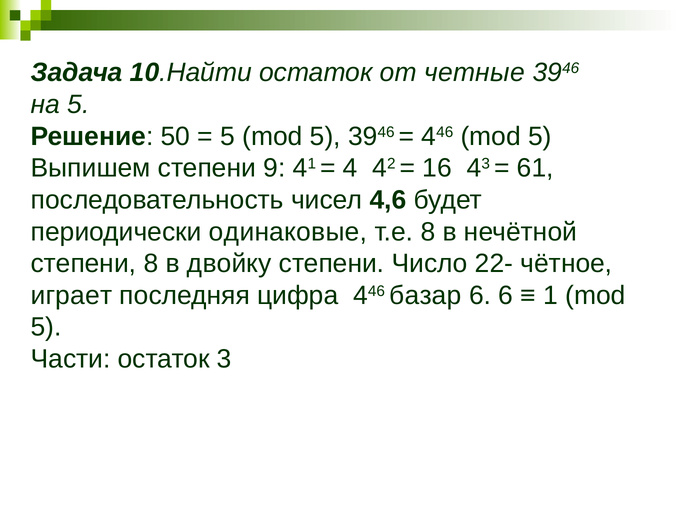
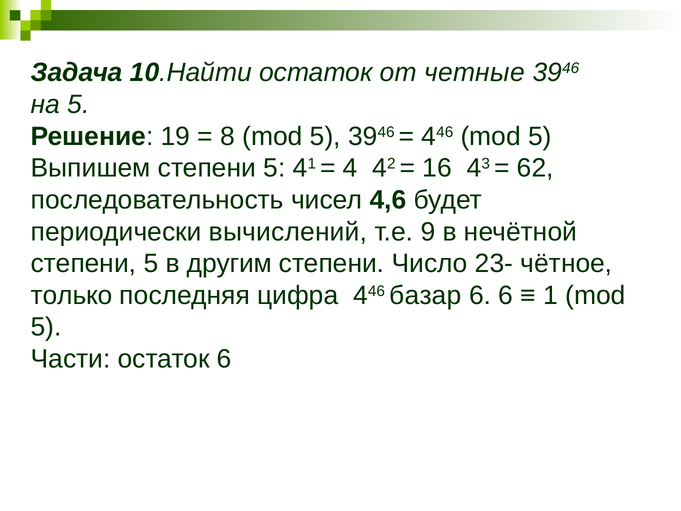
50: 50 -> 19 (175, 136)
5: 5 -> 8 (228, 136)
Выпишем степени 9: 9 -> 5 (274, 168)
61: 61 -> 62 (535, 168)
одинаковые: одинаковые -> вычислений (288, 232)
т.е 8: 8 -> 9 (428, 232)
8: 8 -> 5 (151, 263)
двойку: двойку -> другим (229, 263)
22-: 22- -> 23- (494, 263)
играет: играет -> только (72, 295)
остаток 3: 3 -> 6 (224, 359)
